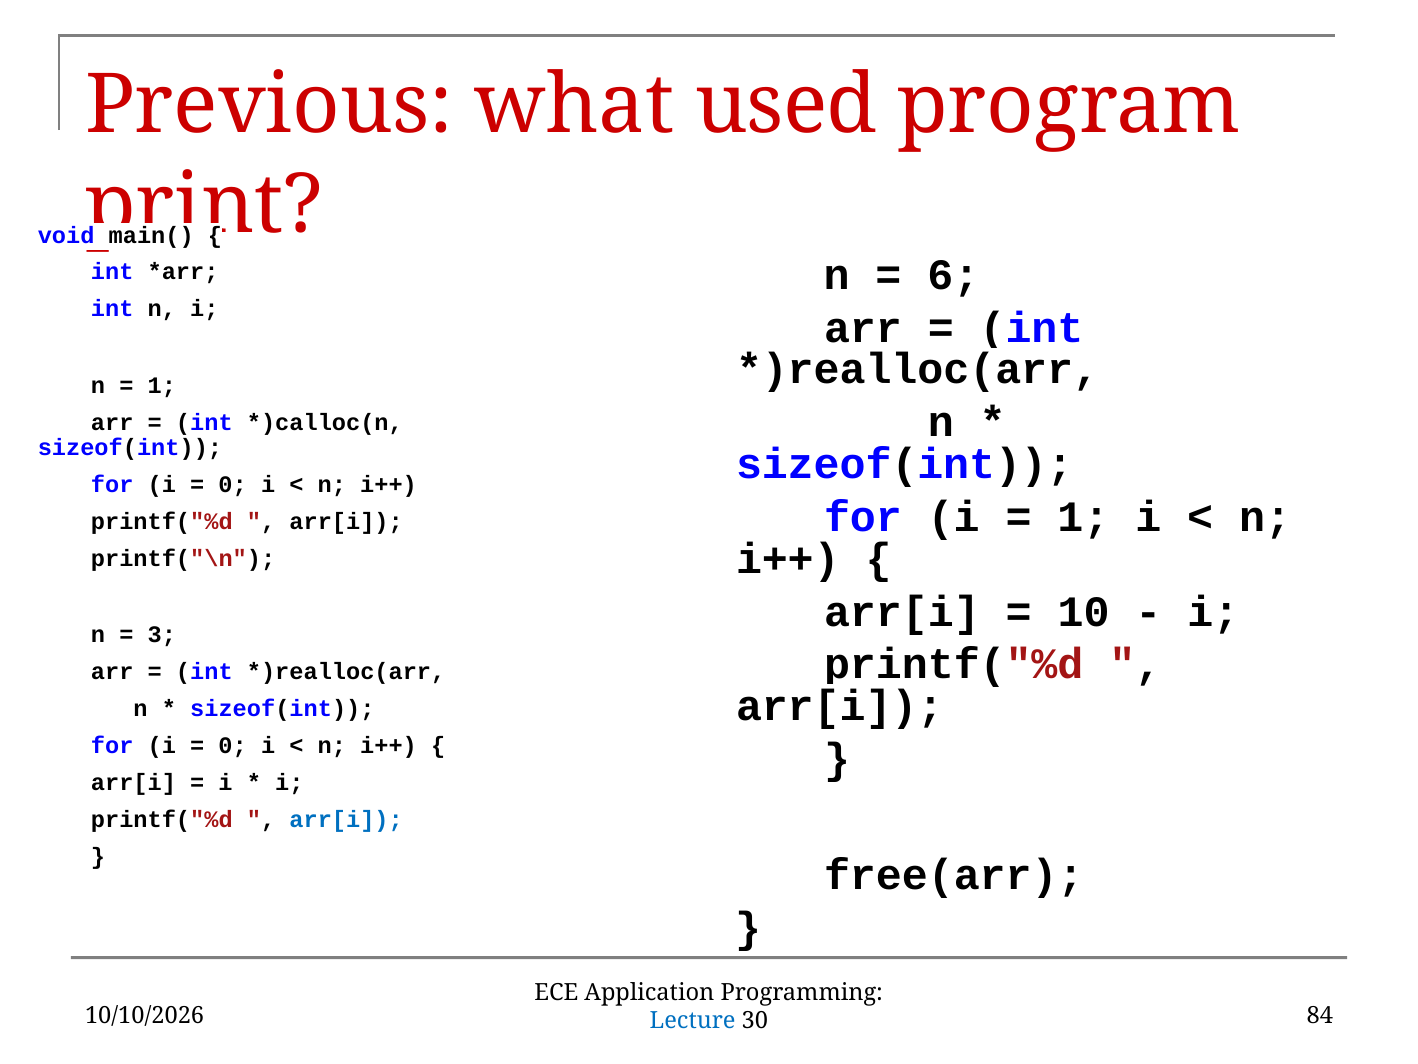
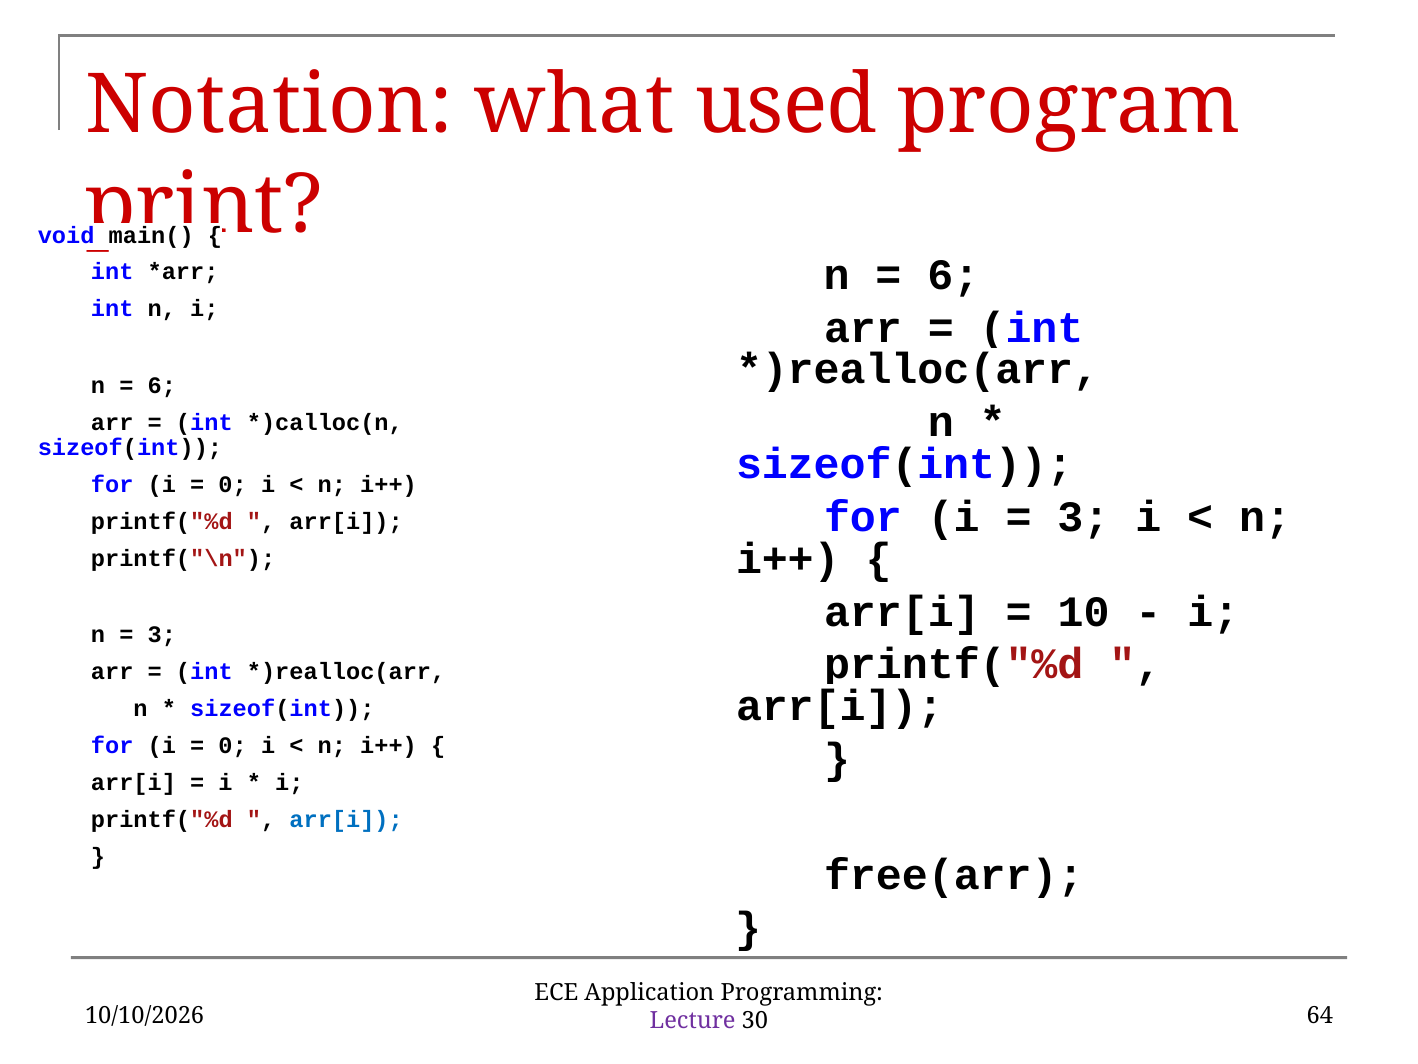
Previous: Previous -> Notation (269, 106)
1: 1 -> 6 (162, 385)
1: 1 -> 3 (1083, 517)
Lecture colour: blue -> purple (693, 1020)
84: 84 -> 64 (1320, 1016)
